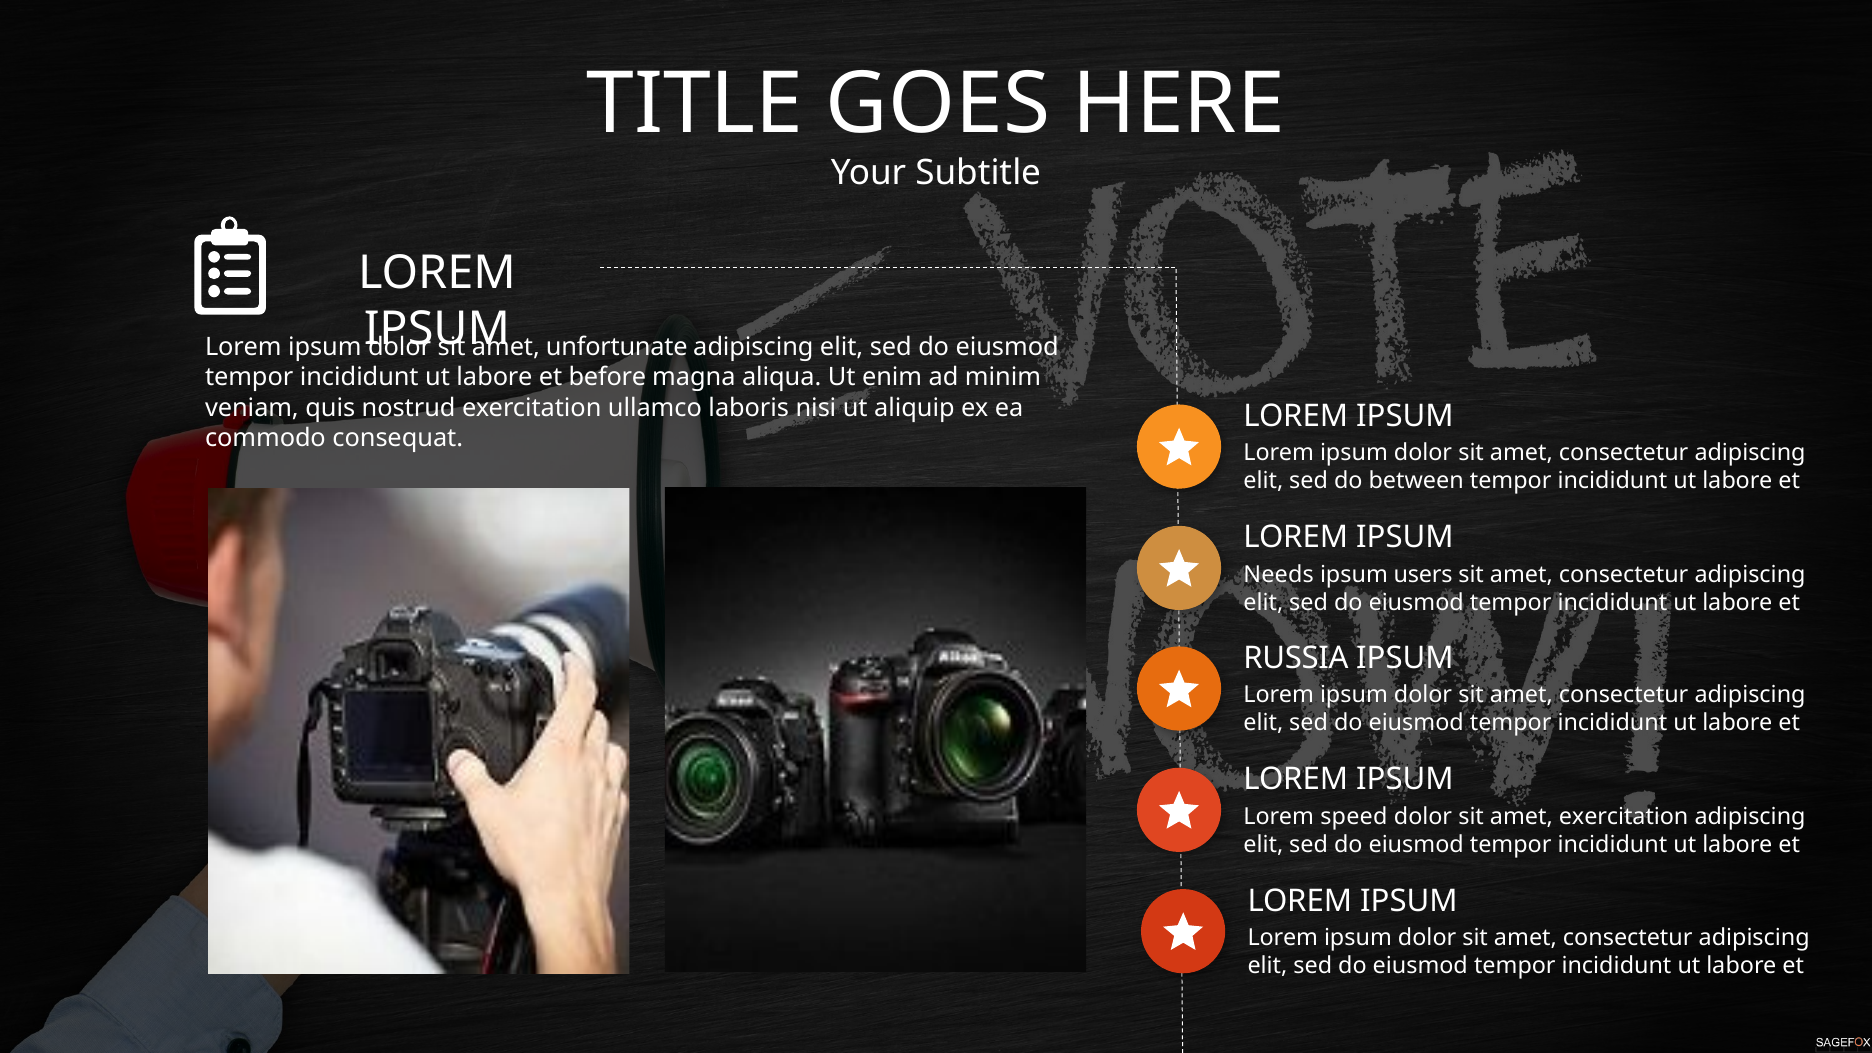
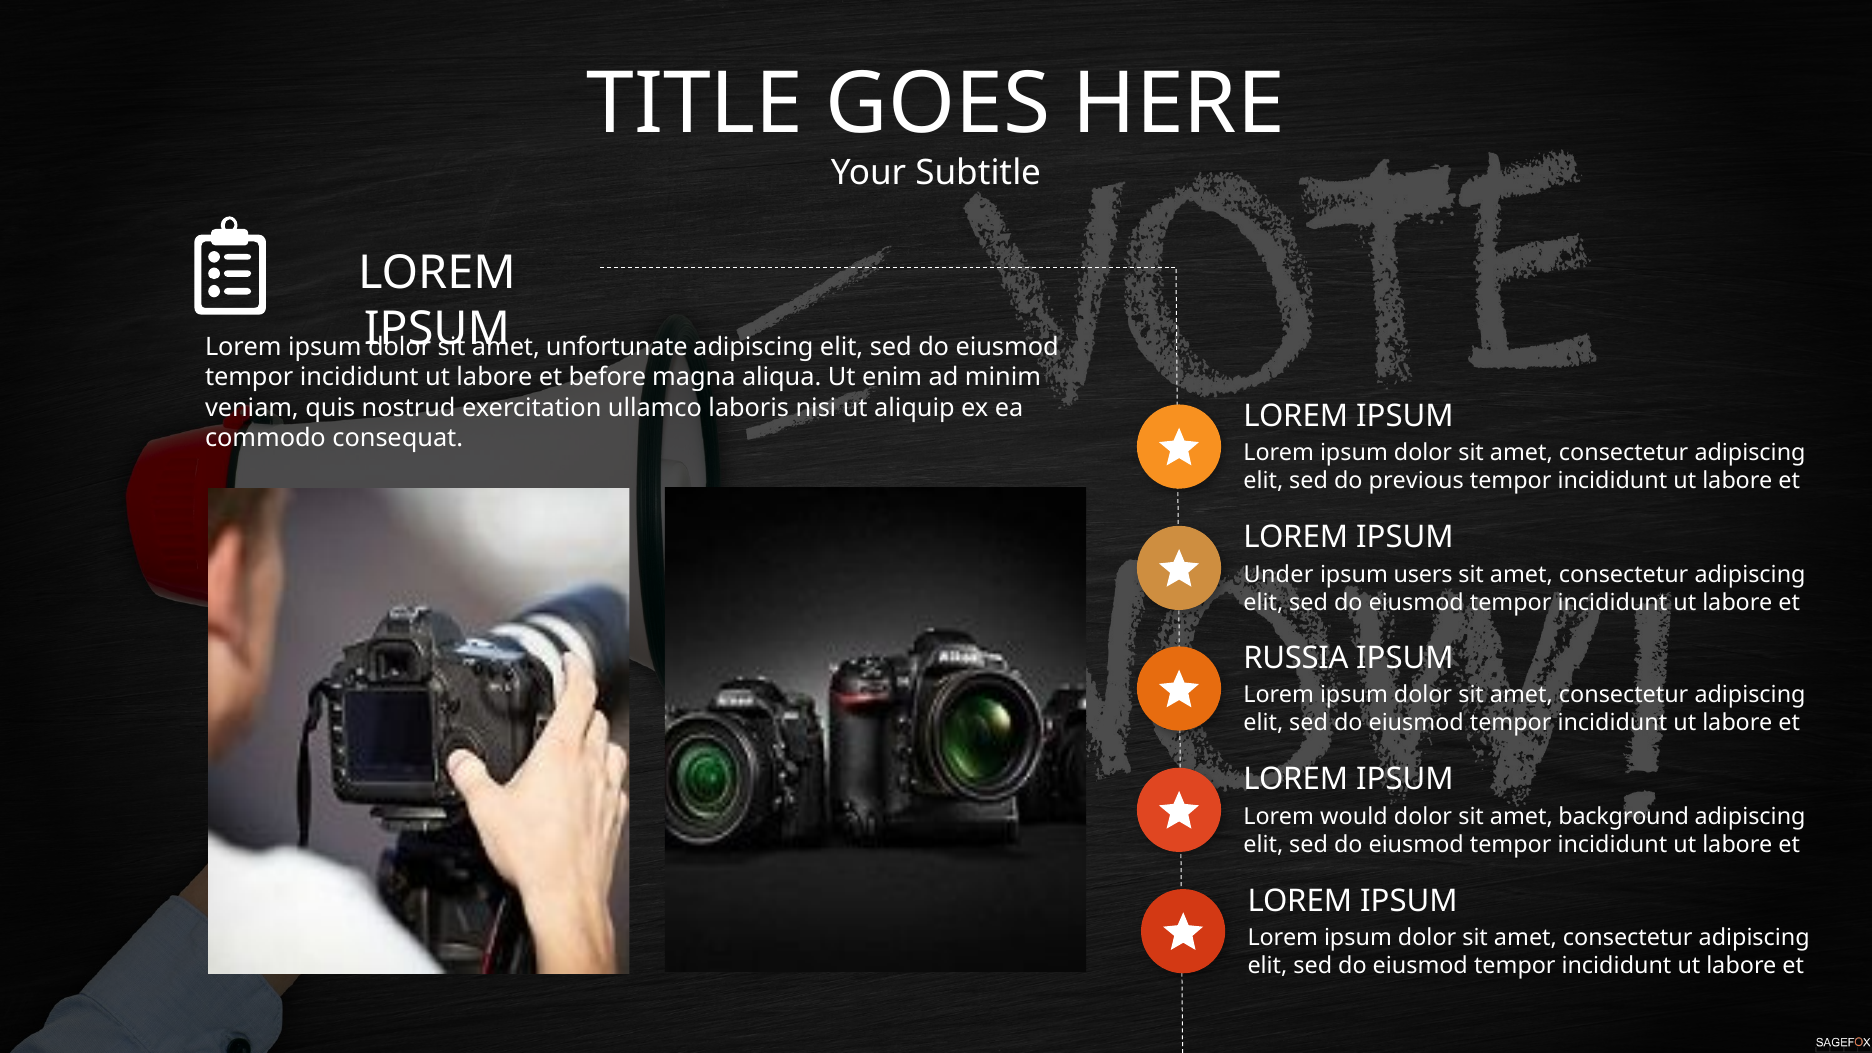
between: between -> previous (1416, 481)
Needs: Needs -> Under (1279, 574)
speed: speed -> would (1354, 816)
amet exercitation: exercitation -> background (1624, 816)
